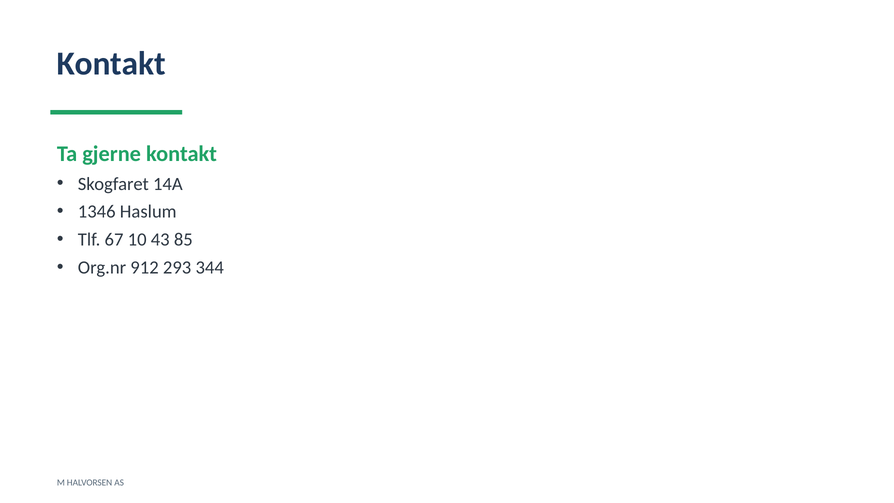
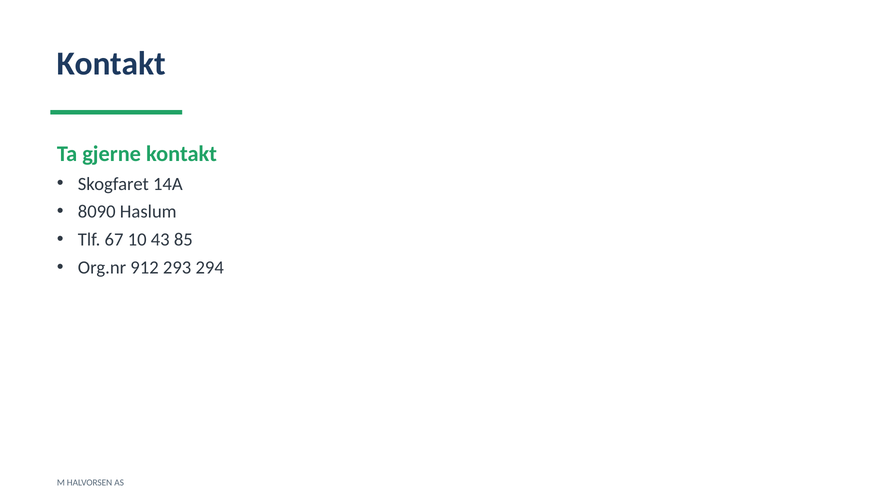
1346: 1346 -> 8090 (97, 212)
344: 344 -> 294 (210, 268)
